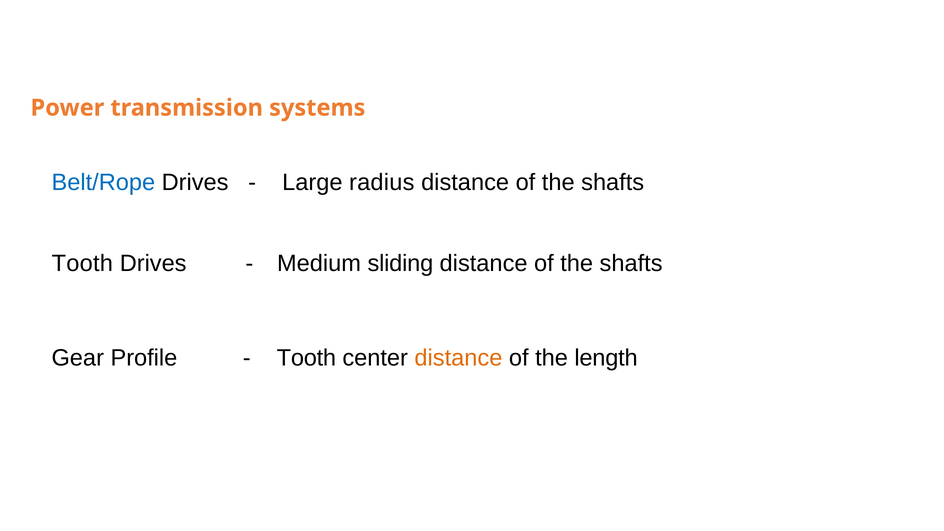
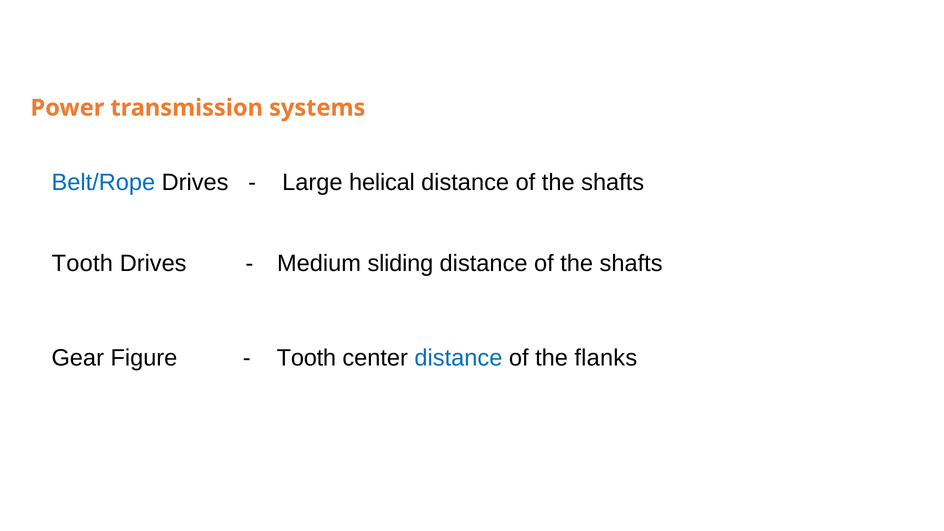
radius: radius -> helical (382, 183)
Profile: Profile -> Figure (144, 358)
distance colour: orange -> blue (458, 358)
length: length -> flanks (606, 358)
